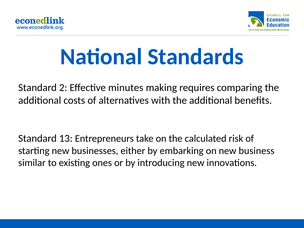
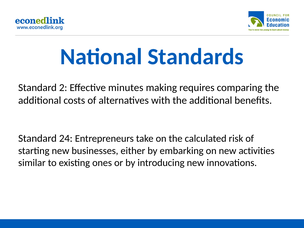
13: 13 -> 24 (66, 138)
business: business -> activities (257, 151)
